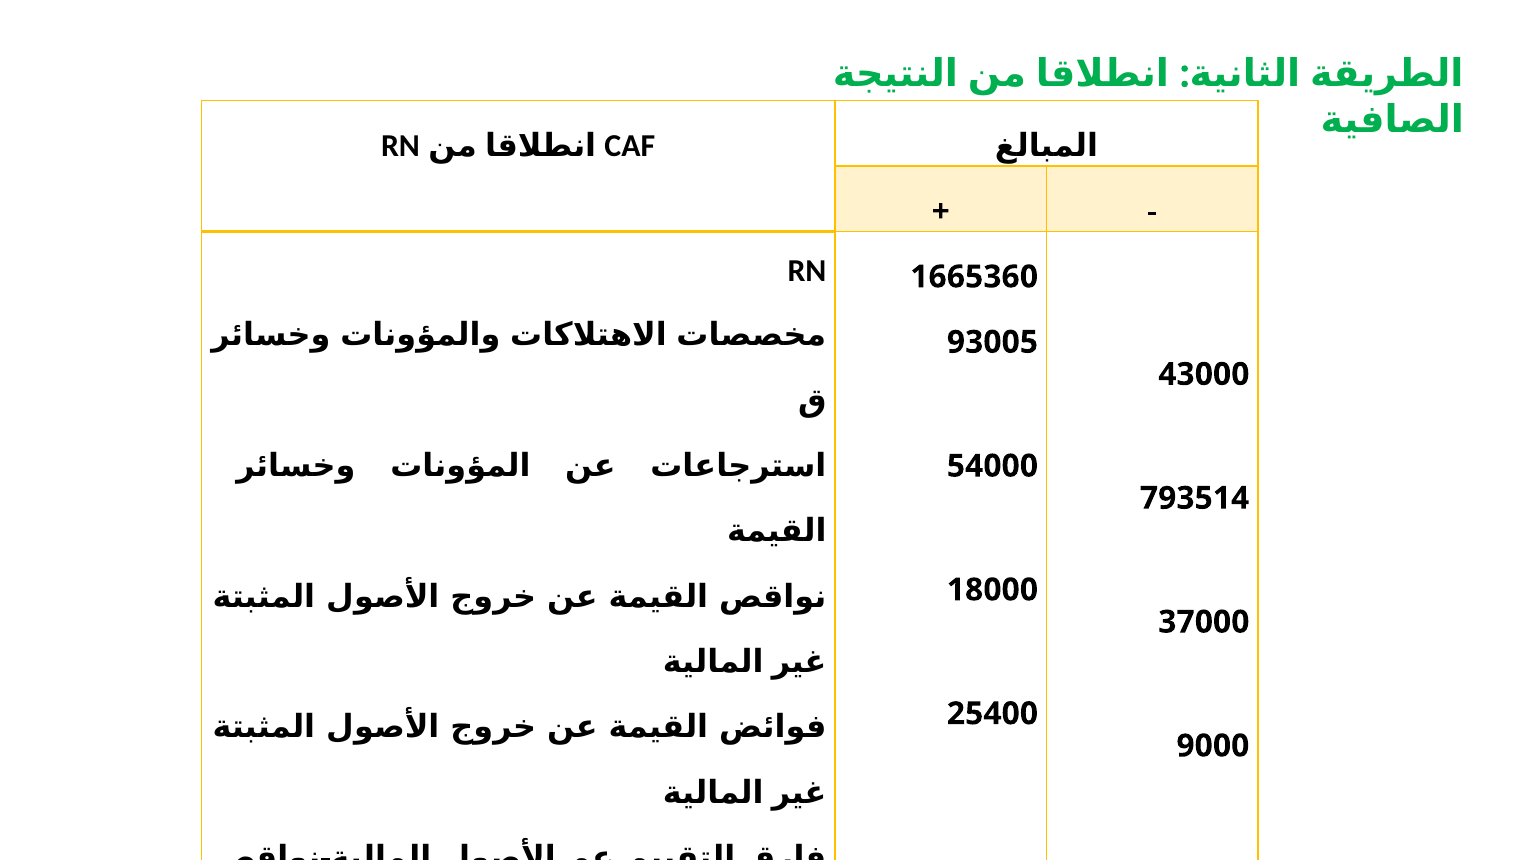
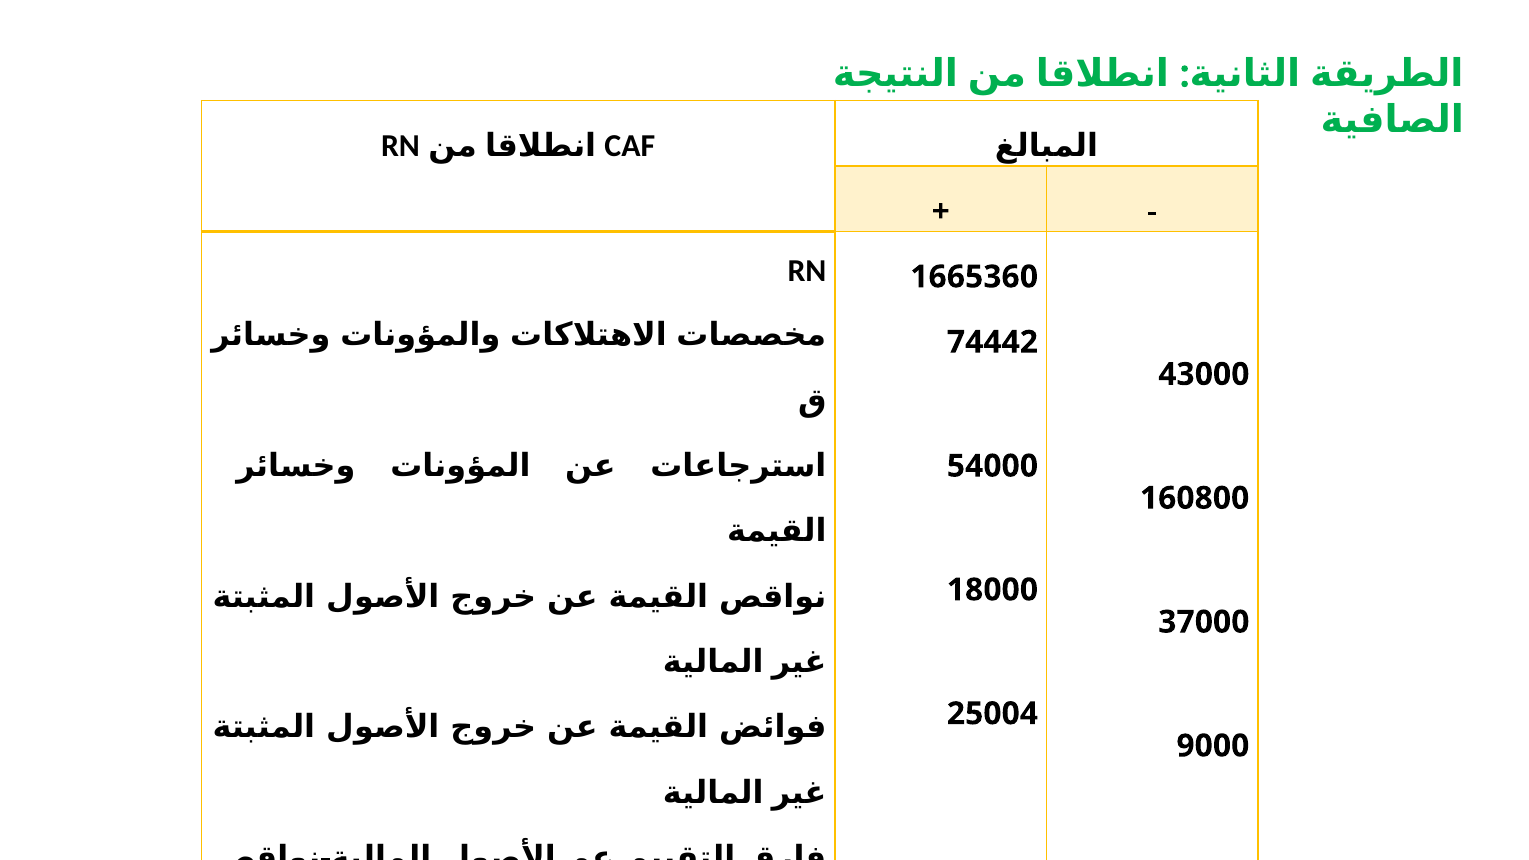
93005: 93005 -> 74442 (992, 342)
793514: 793514 -> 160800 (1195, 498)
25400: 25400 -> 25004 (992, 714)
